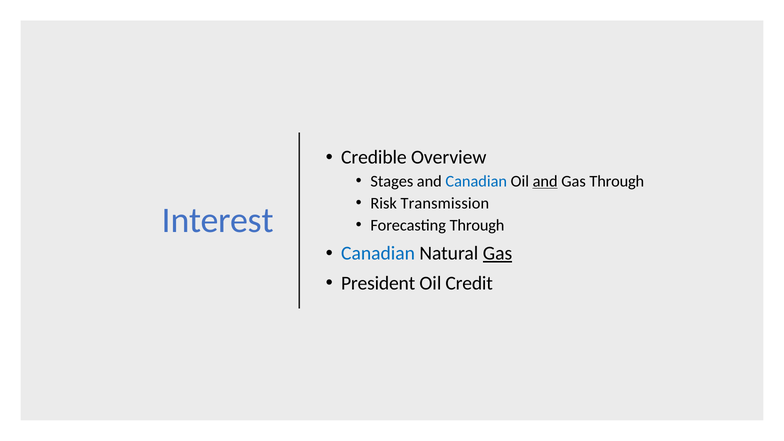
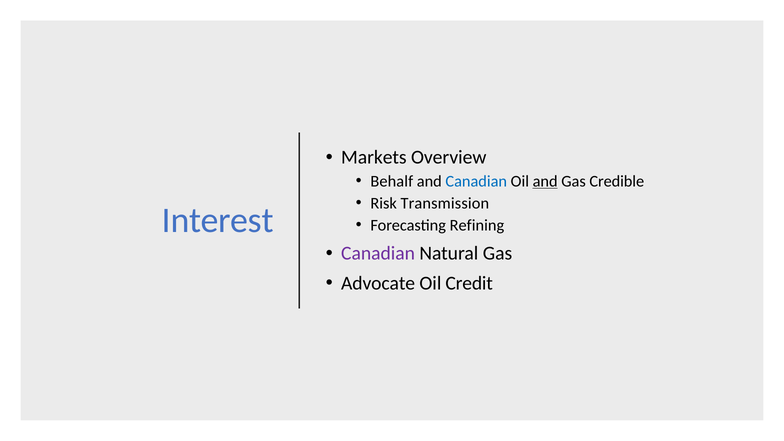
Credible: Credible -> Markets (374, 157)
Stages: Stages -> Behalf (392, 181)
Gas Through: Through -> Credible (617, 181)
Forecasting Through: Through -> Refining (477, 225)
Canadian colour: blue -> purple (378, 253)
Gas underline: present -> none (498, 253)
President: President -> Advocate (378, 283)
